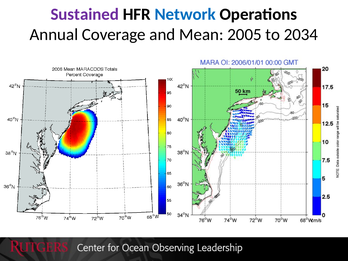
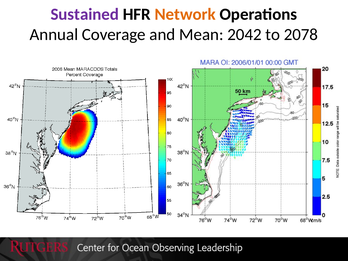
Network colour: blue -> orange (185, 14)
2005: 2005 -> 2042 (245, 35)
2034: 2034 -> 2078 (301, 35)
